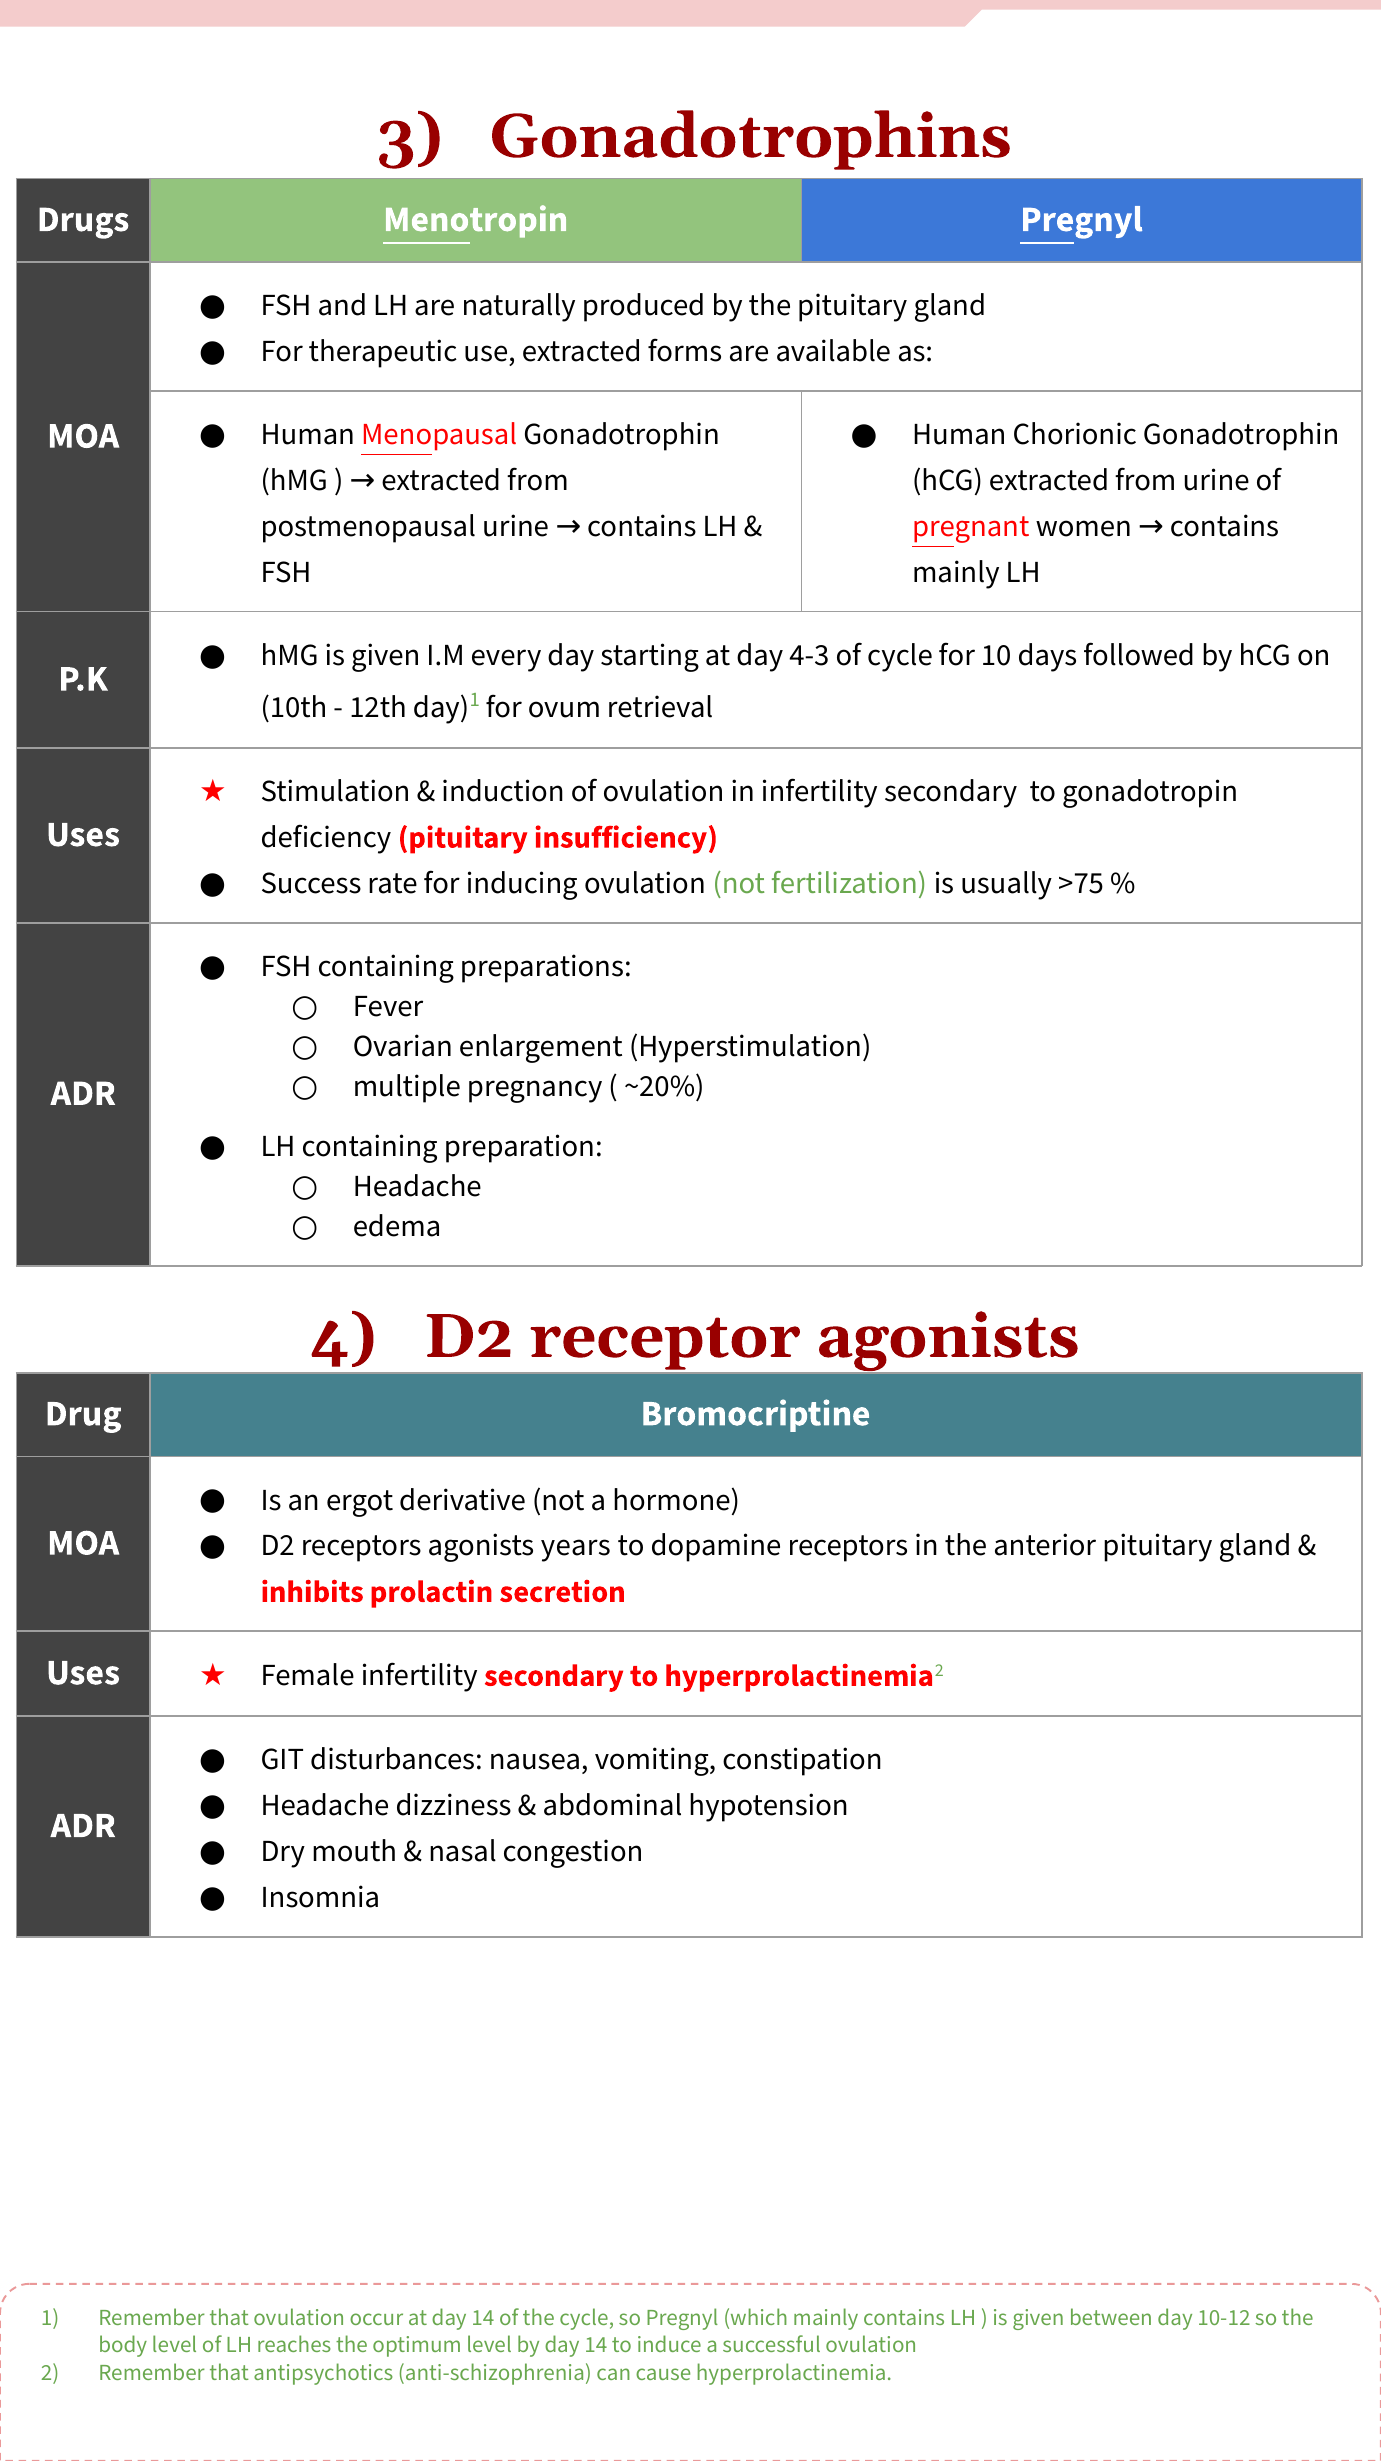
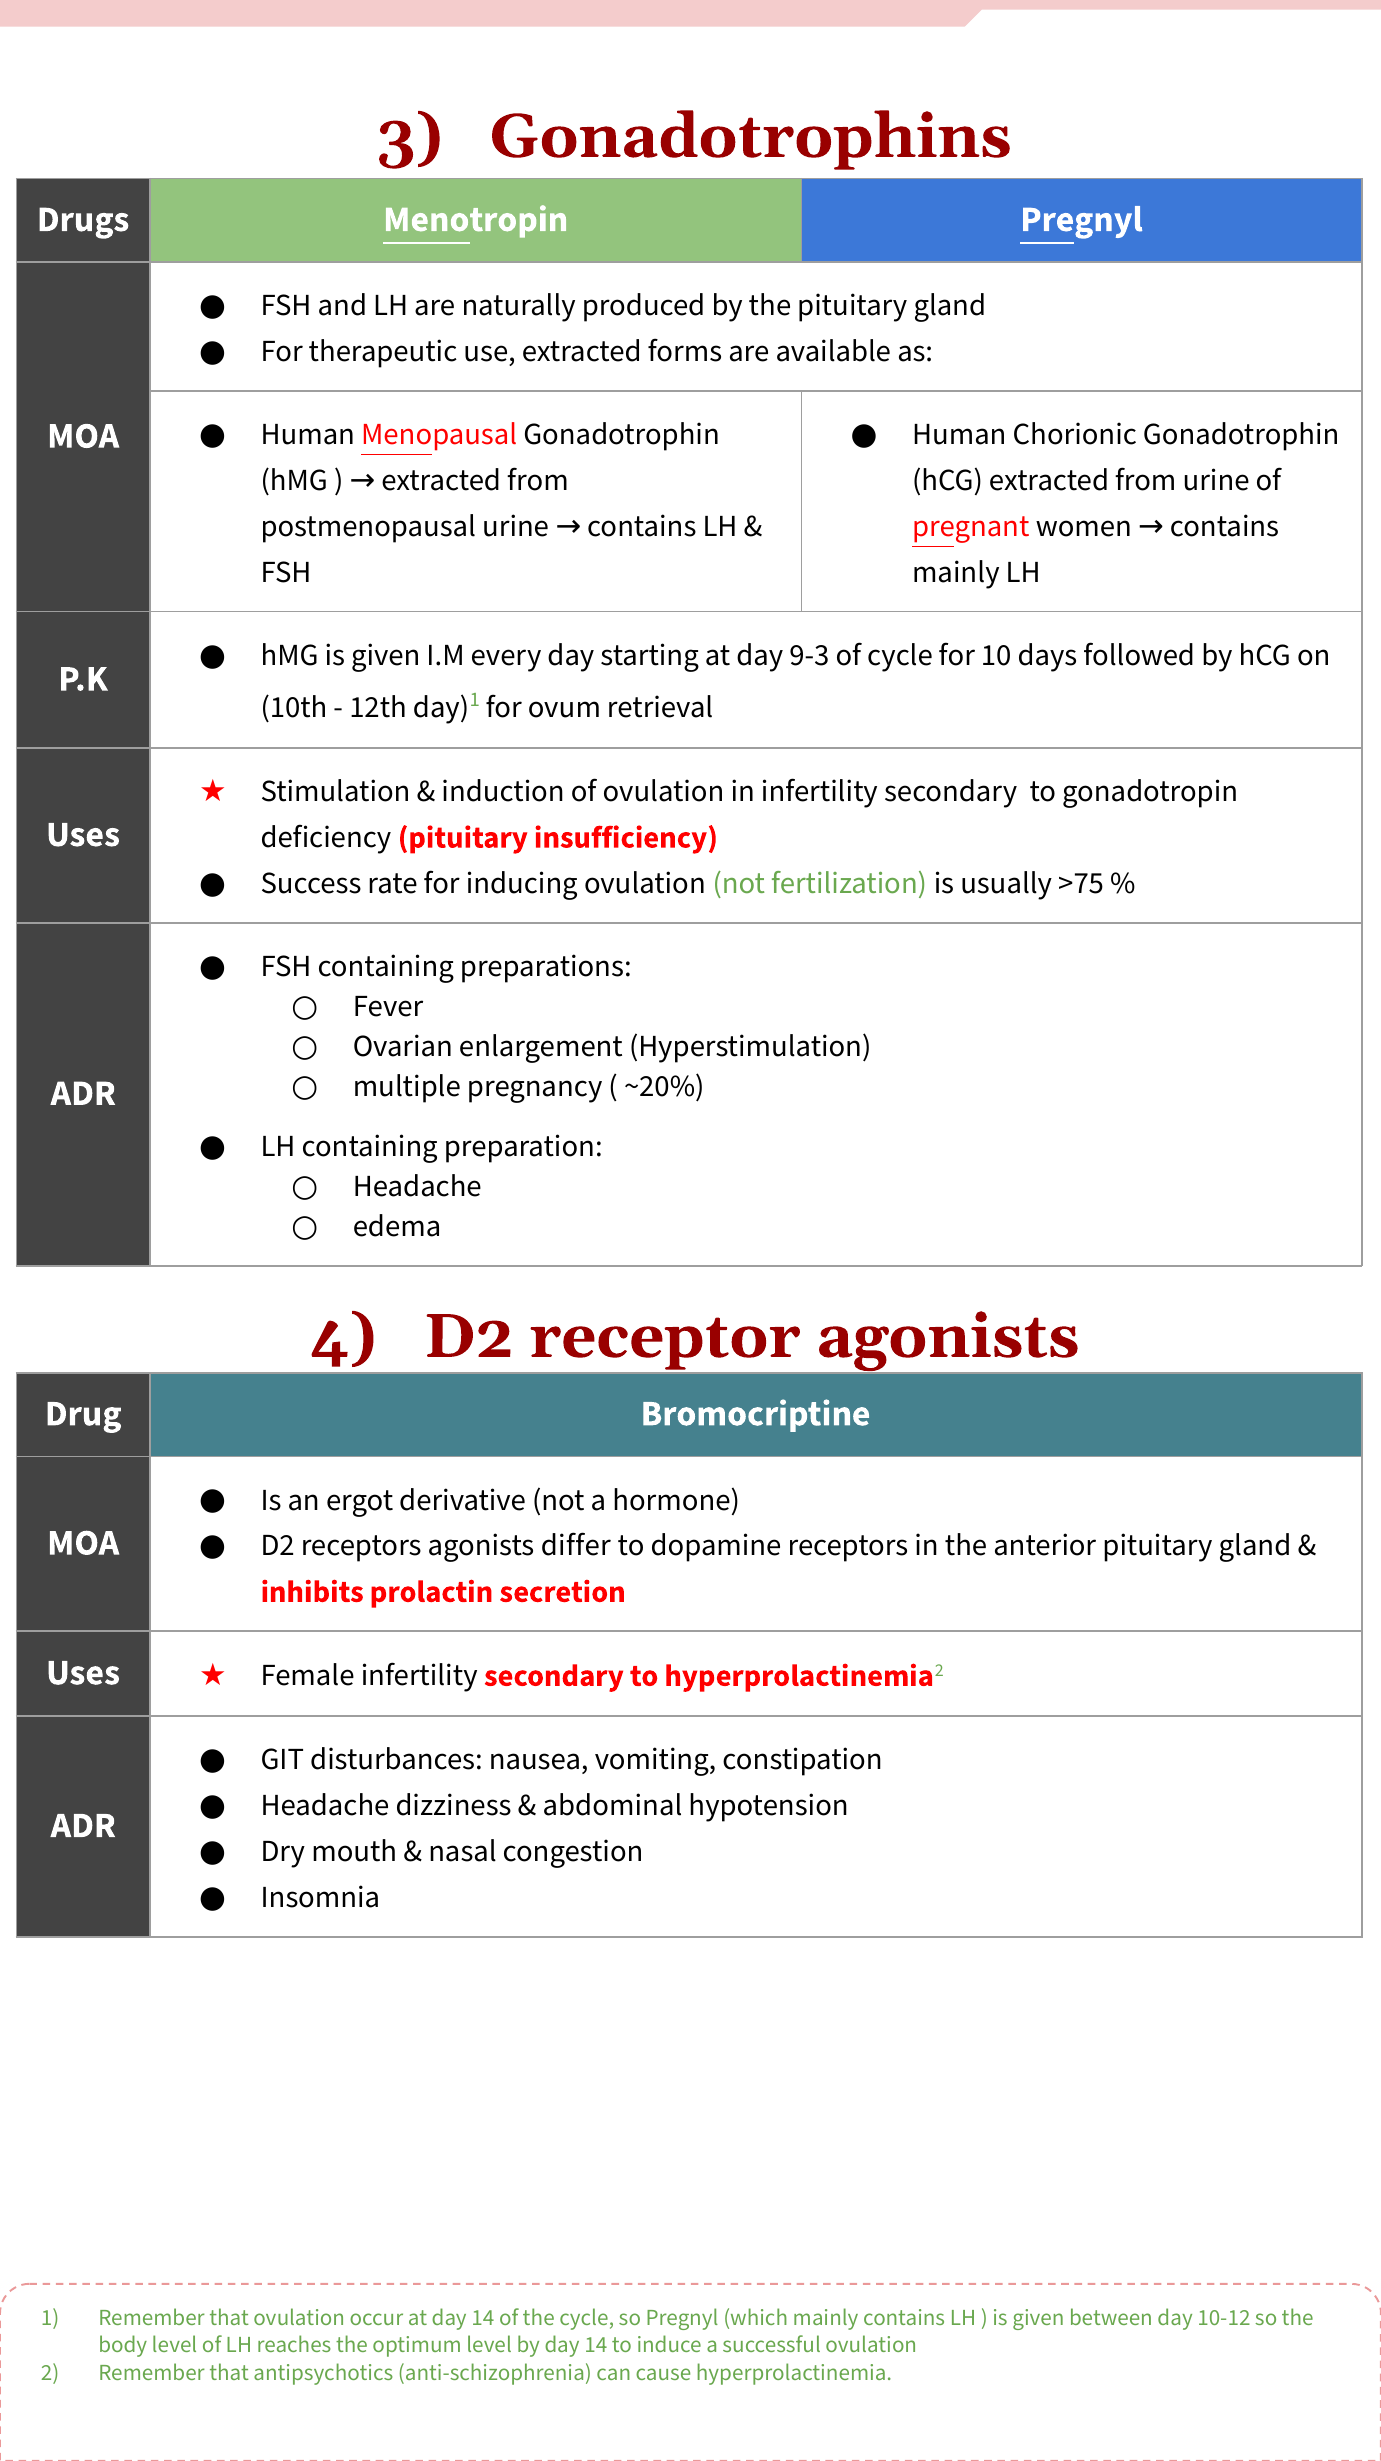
4-3: 4-3 -> 9-3 (809, 655)
years: years -> differ (576, 1546)
